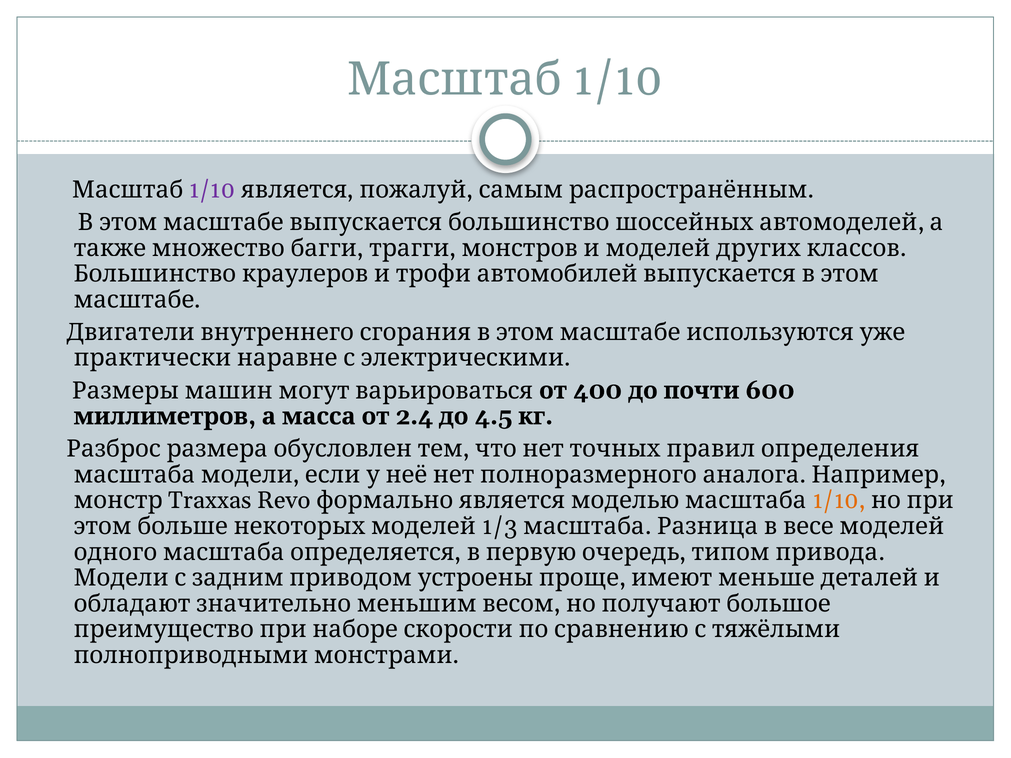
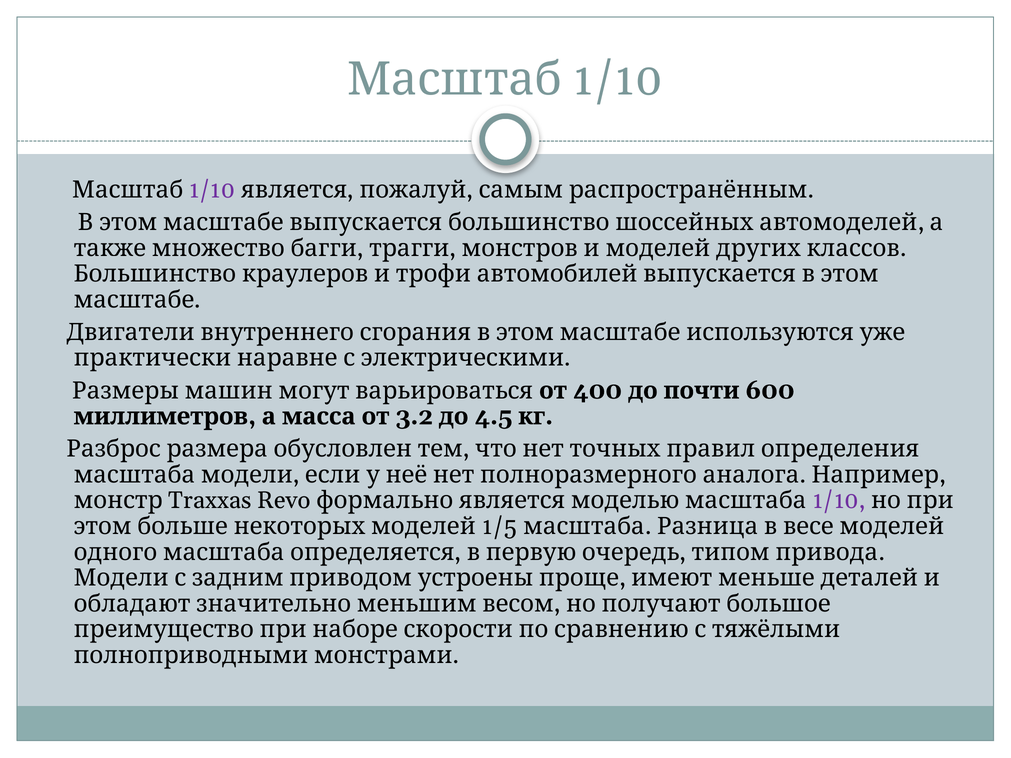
2.4: 2.4 -> 3.2 (414, 417)
1/10 colour: orange -> purple (839, 501)
1/3: 1/3 -> 1/5 (500, 527)
